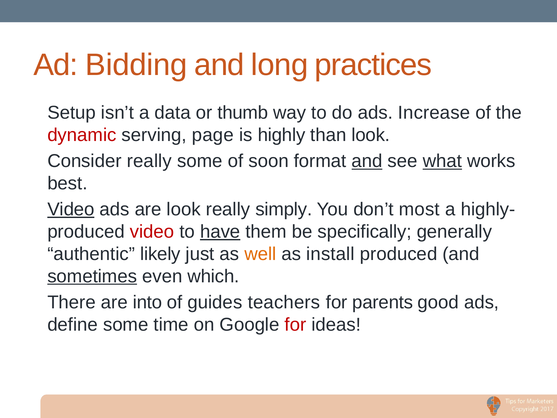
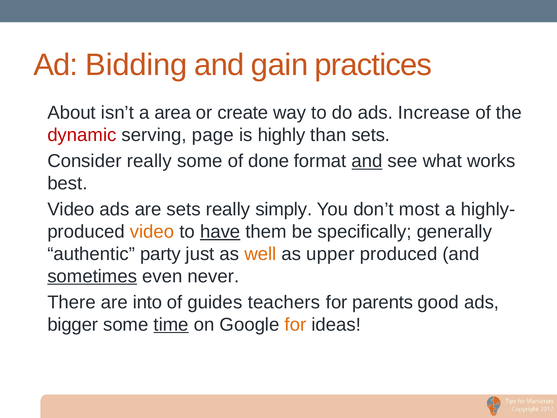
long: long -> gain (280, 65)
Setup: Setup -> About (72, 113)
data: data -> area (173, 113)
thumb: thumb -> create (243, 113)
than look: look -> sets (371, 135)
soon: soon -> done (269, 161)
what underline: present -> none (442, 161)
Video underline: present -> none (71, 209)
are look: look -> sets (184, 209)
video colour: red -> orange (152, 232)
likely: likely -> party (160, 254)
install: install -> upper (330, 254)
which: which -> never (213, 276)
define: define -> bigger (73, 324)
time underline: none -> present (171, 324)
for colour: red -> orange (295, 324)
